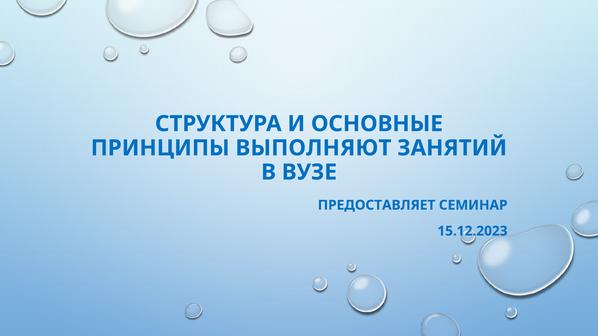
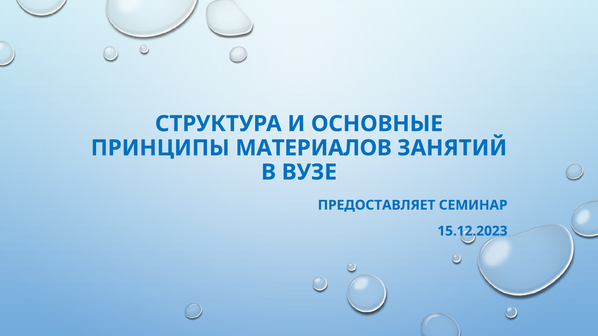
ВЫПОЛНЯЮТ: ВЫПОЛНЯЮТ -> МАТЕРИАЛОВ (314, 148)
